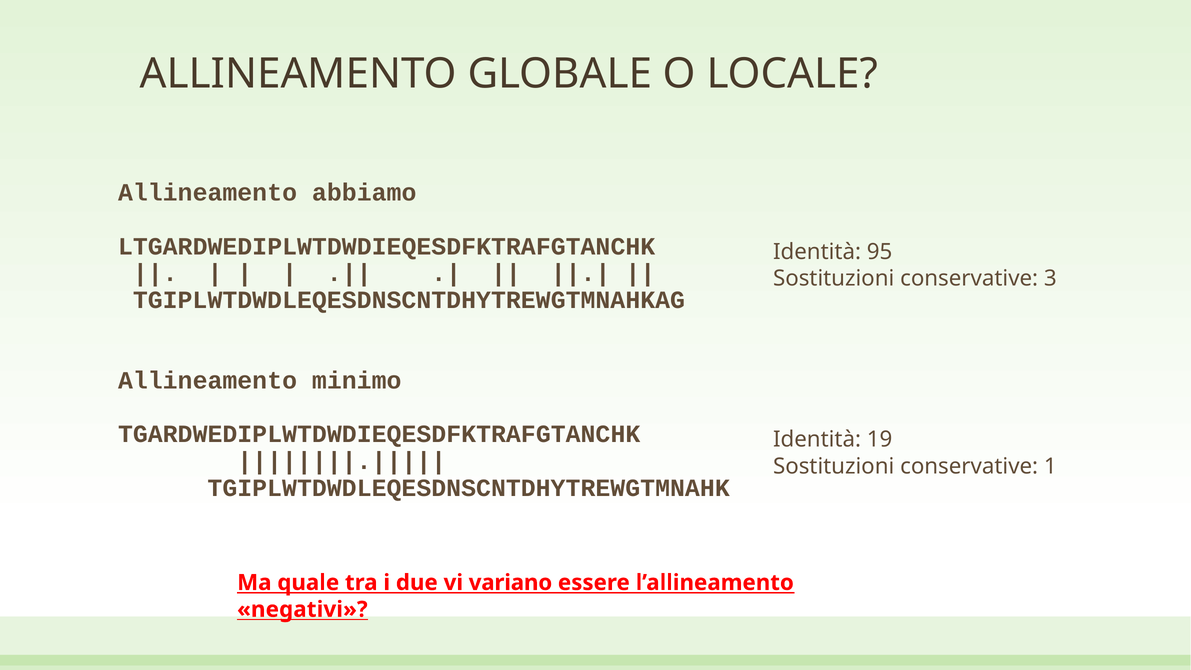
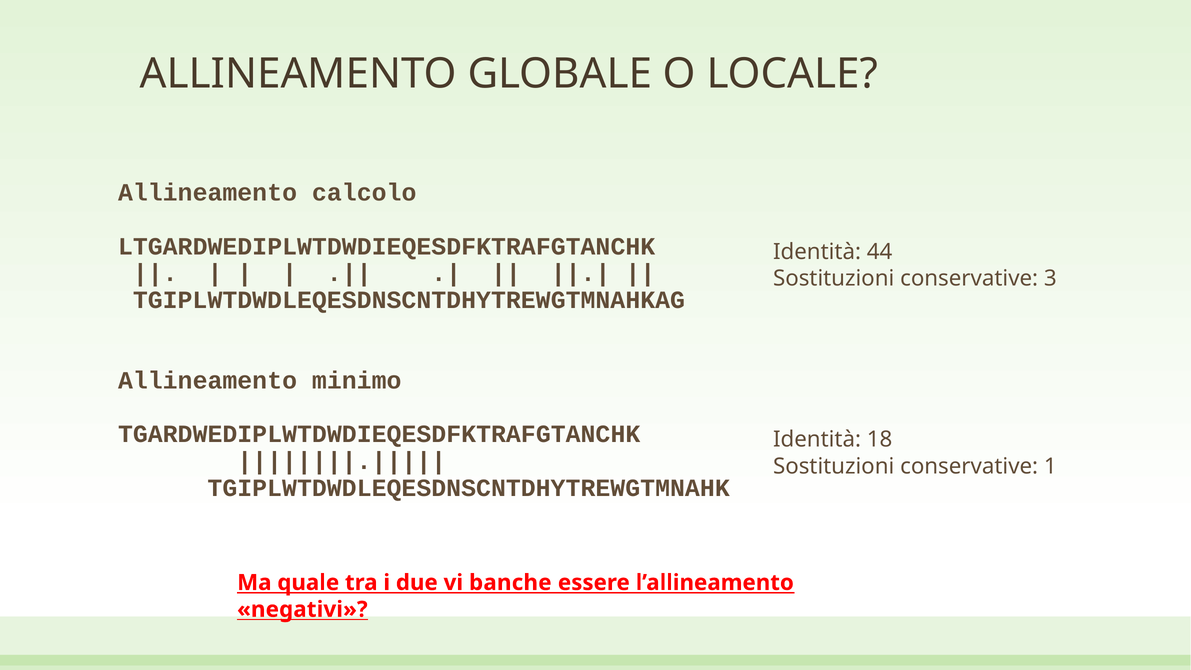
abbiamo: abbiamo -> calcolo (364, 193)
95: 95 -> 44 (880, 252)
19: 19 -> 18 (880, 439)
variano: variano -> banche (510, 583)
